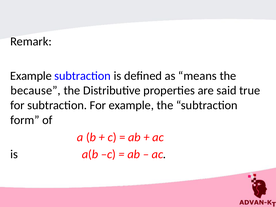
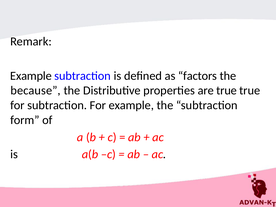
means: means -> factors (198, 76)
are said: said -> true (227, 90)
